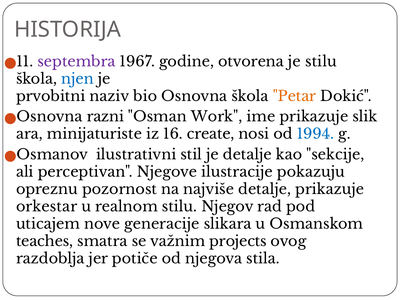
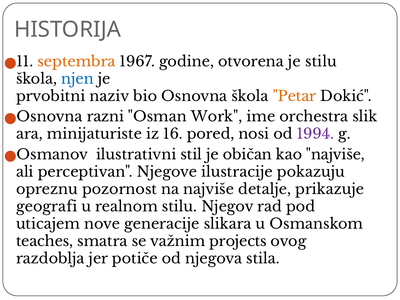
septembra colour: purple -> orange (77, 62)
ime prikazuje: prikazuje -> orchestra (314, 117)
create: create -> pored (211, 134)
1994 colour: blue -> purple (315, 134)
je detalje: detalje -> običan (247, 155)
kao sekcije: sekcije -> najviše (335, 155)
orkestar: orkestar -> geografi (47, 207)
